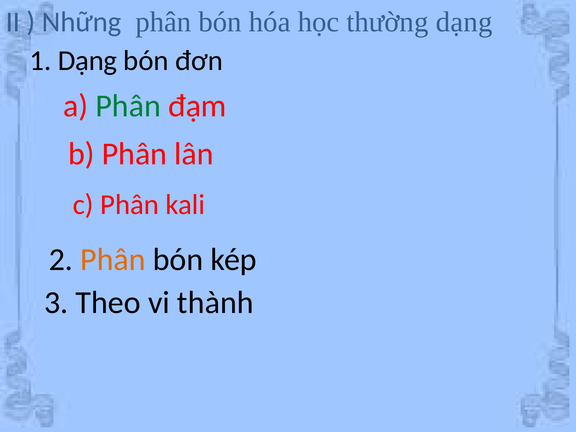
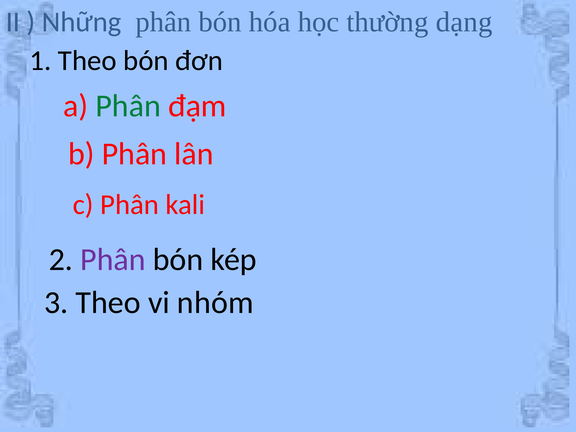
1 Dạng: Dạng -> Theo (87, 61)
Phân colour: orange -> purple (113, 259)
thành: thành -> nhóm (215, 303)
